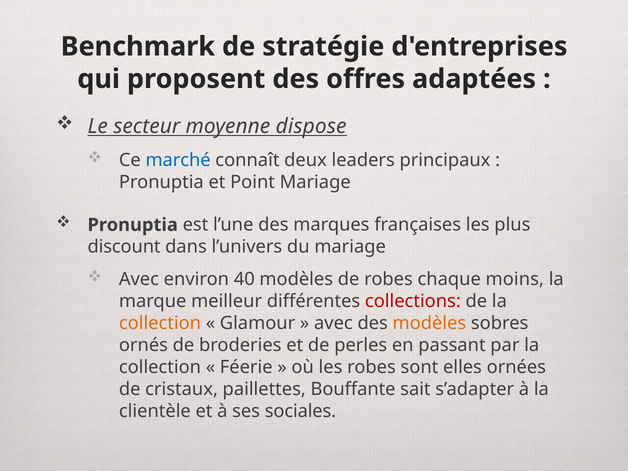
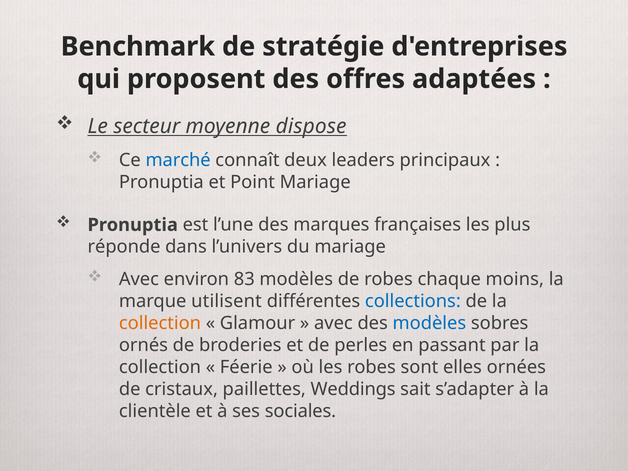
discount: discount -> réponde (124, 247)
40: 40 -> 83 (244, 279)
meilleur: meilleur -> utilisent (227, 301)
collections colour: red -> blue (413, 301)
modèles colour: orange -> blue (429, 323)
Bouffante: Bouffante -> Weddings (353, 389)
